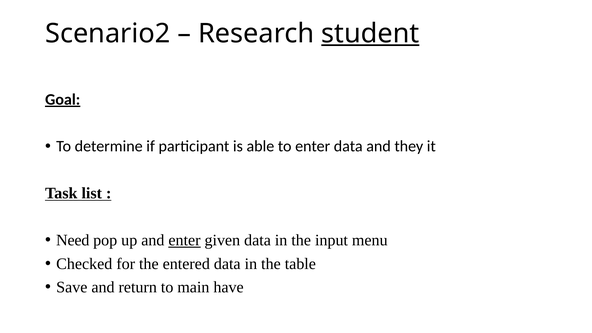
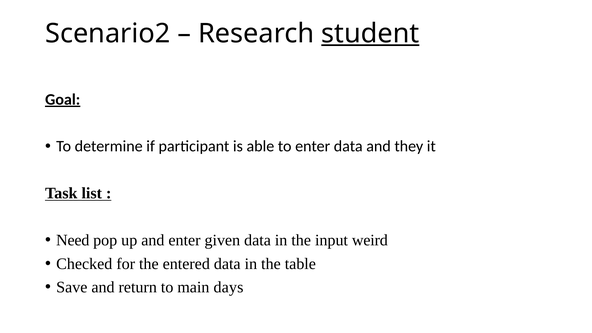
enter underline: present -> none (184, 240)
menu: menu -> weird (370, 240)
have: have -> days (228, 287)
